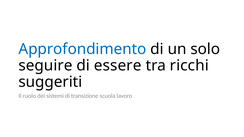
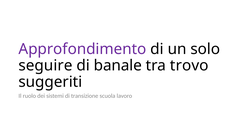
Approfondimento colour: blue -> purple (82, 49)
essere: essere -> banale (118, 66)
ricchi: ricchi -> trovo (189, 66)
